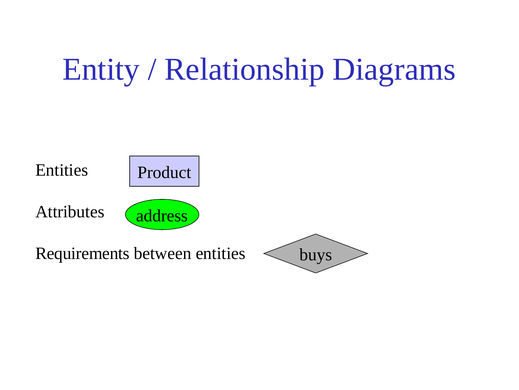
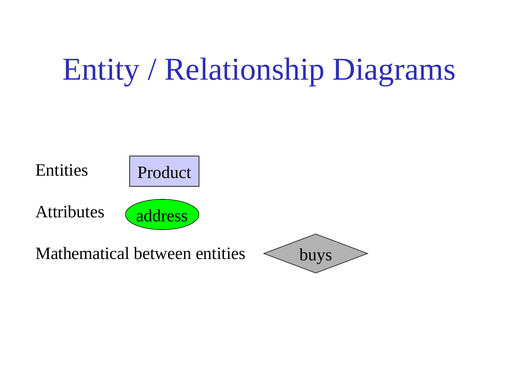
Requirements: Requirements -> Mathematical (82, 253)
